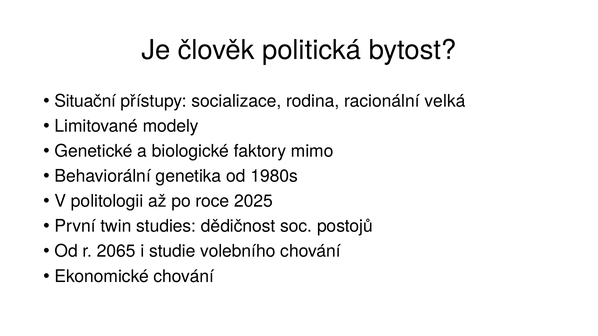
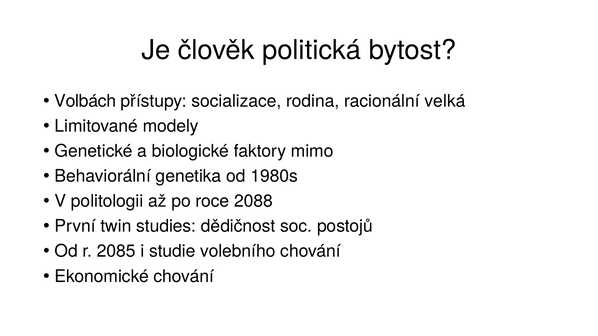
Situační: Situační -> Volbách (85, 101)
2025: 2025 -> 2088 (254, 201)
2065: 2065 -> 2085 (116, 252)
